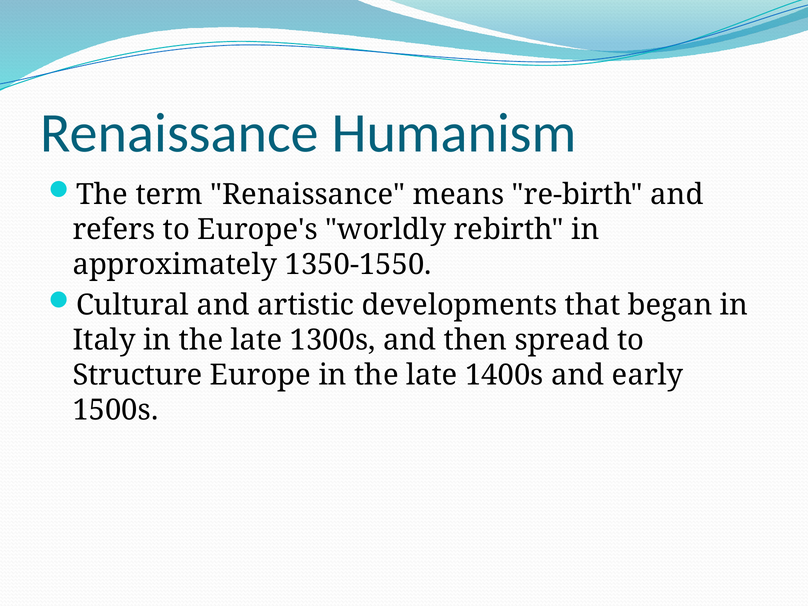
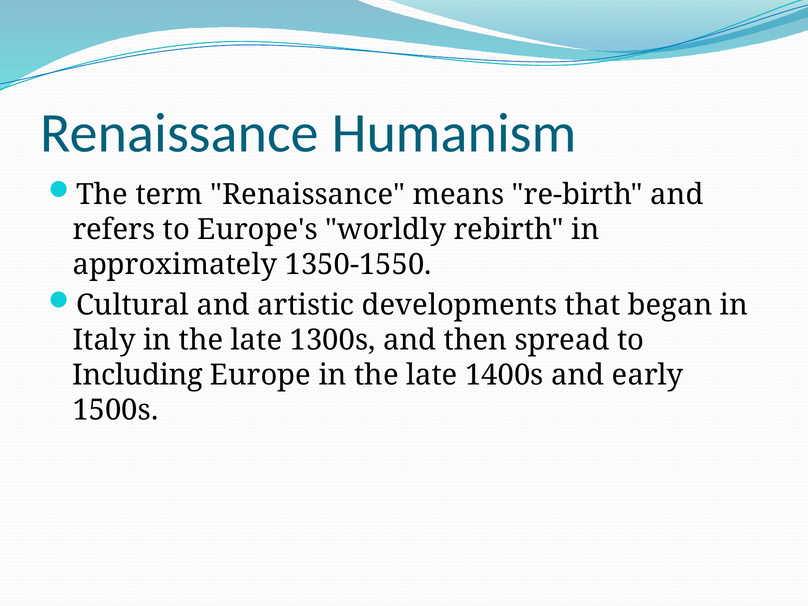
Structure: Structure -> Including (138, 375)
